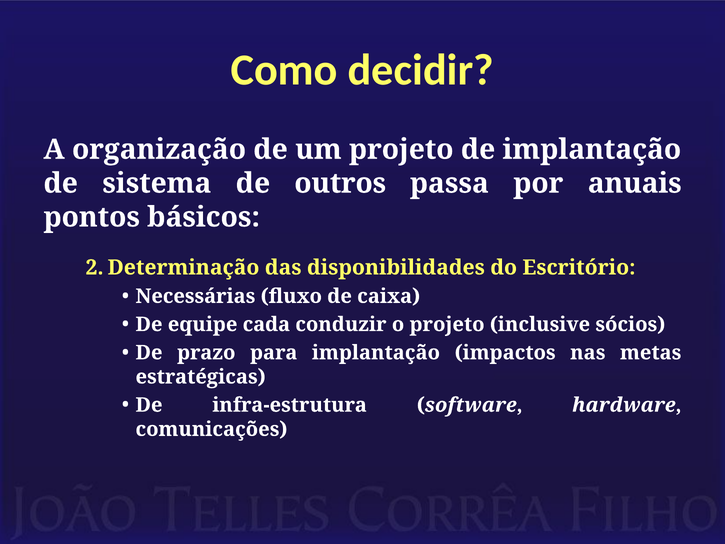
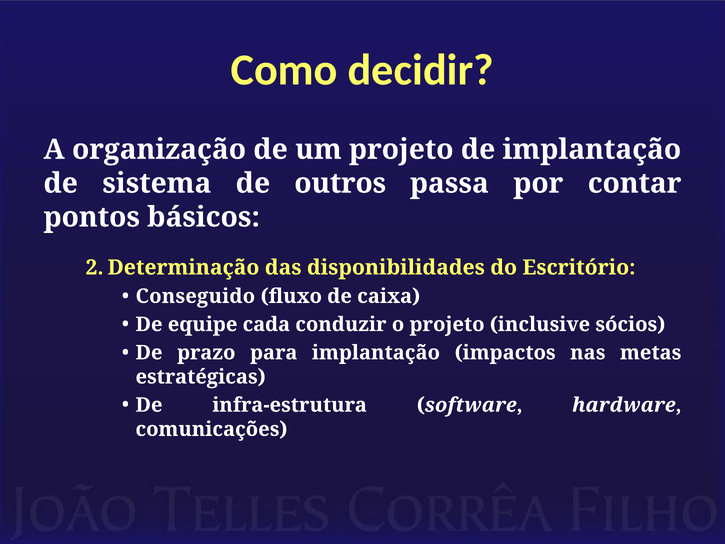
anuais: anuais -> contar (635, 183)
Necessárias: Necessárias -> Conseguido (195, 296)
